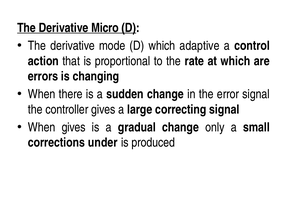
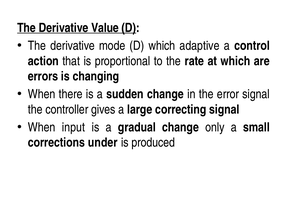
Micro: Micro -> Value (105, 28)
When gives: gives -> input (73, 127)
